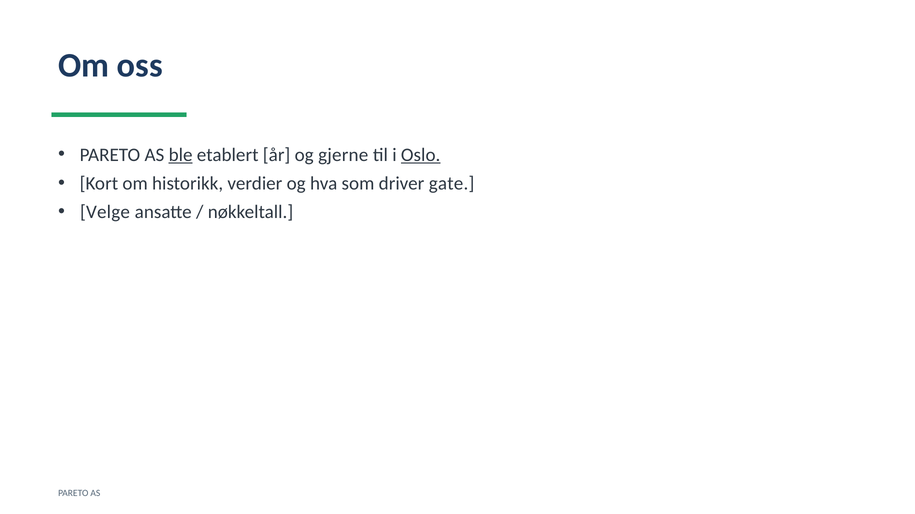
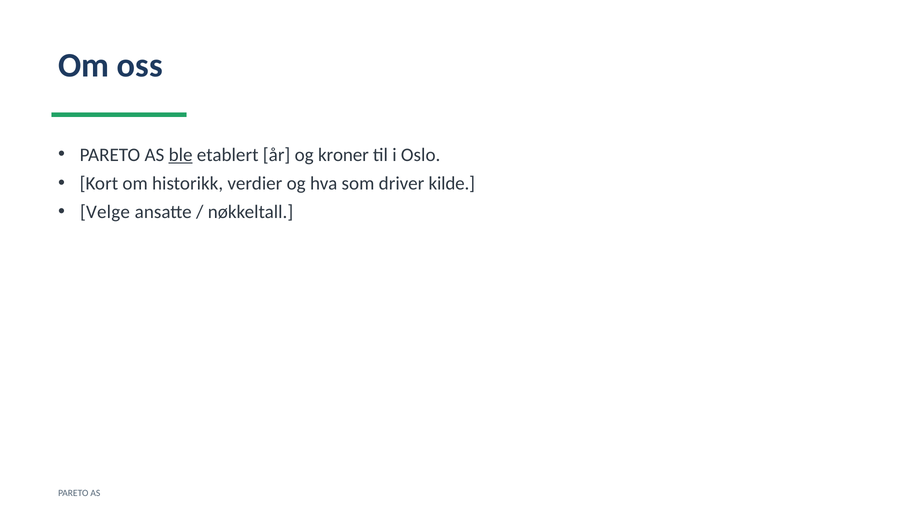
gjerne: gjerne -> kroner (343, 155)
Oslo underline: present -> none (421, 155)
gate: gate -> kilde (452, 184)
